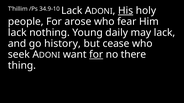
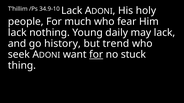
His underline: present -> none (126, 11)
arose: arose -> much (78, 22)
cease: cease -> trend (116, 44)
there: there -> stuck (133, 55)
